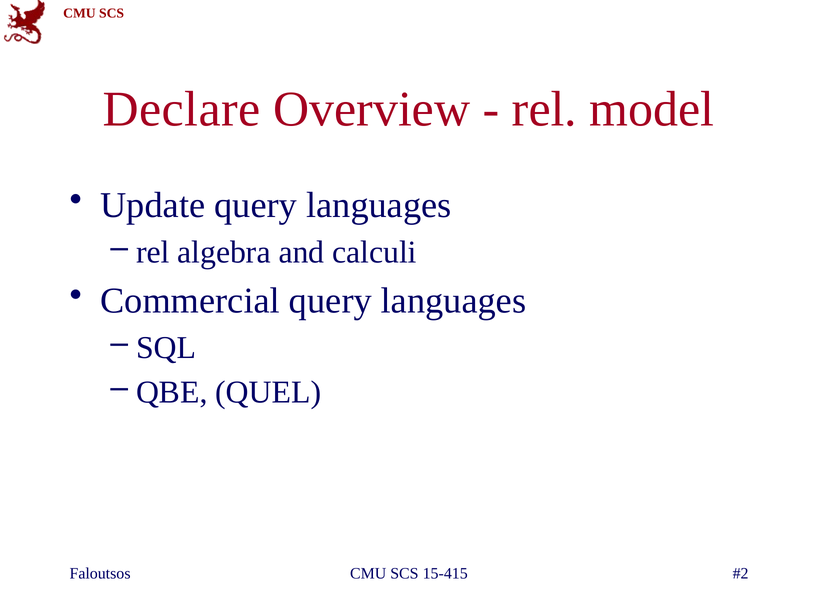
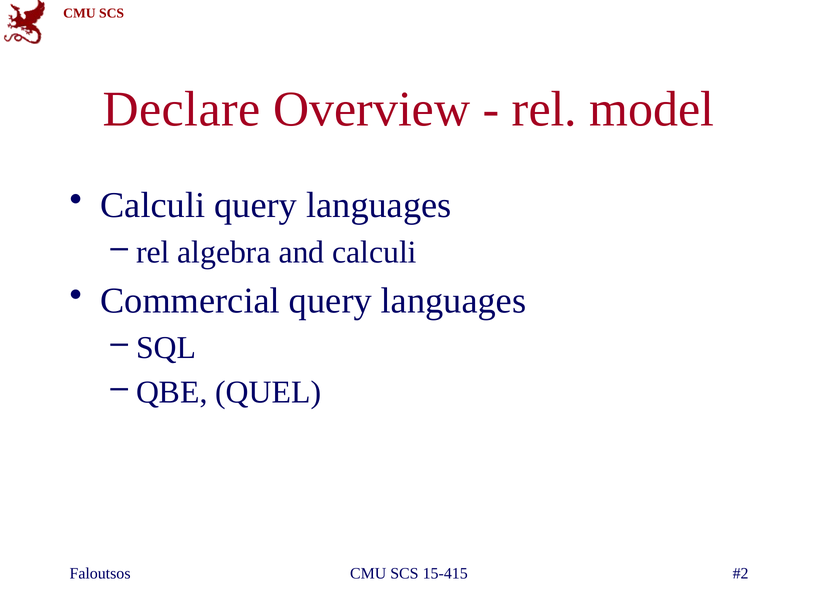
Update: Update -> Calculi (153, 206)
